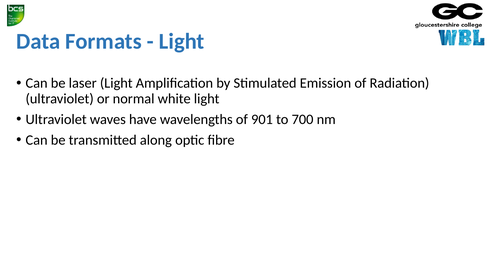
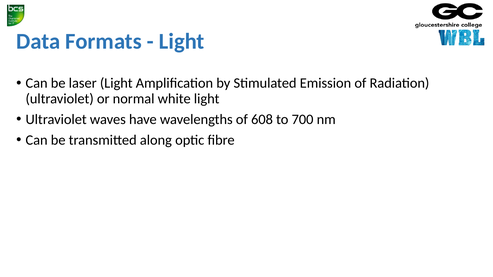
901: 901 -> 608 (262, 120)
